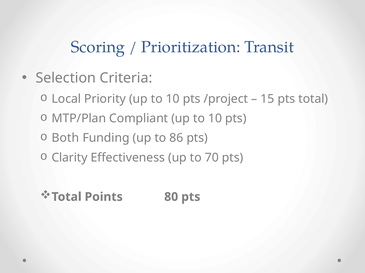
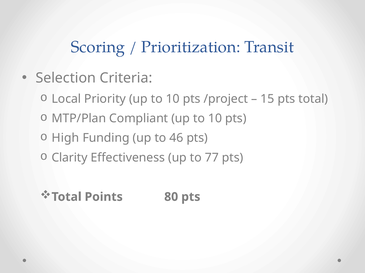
Both: Both -> High (65, 138)
86: 86 -> 46 (176, 138)
70: 70 -> 77 (212, 158)
